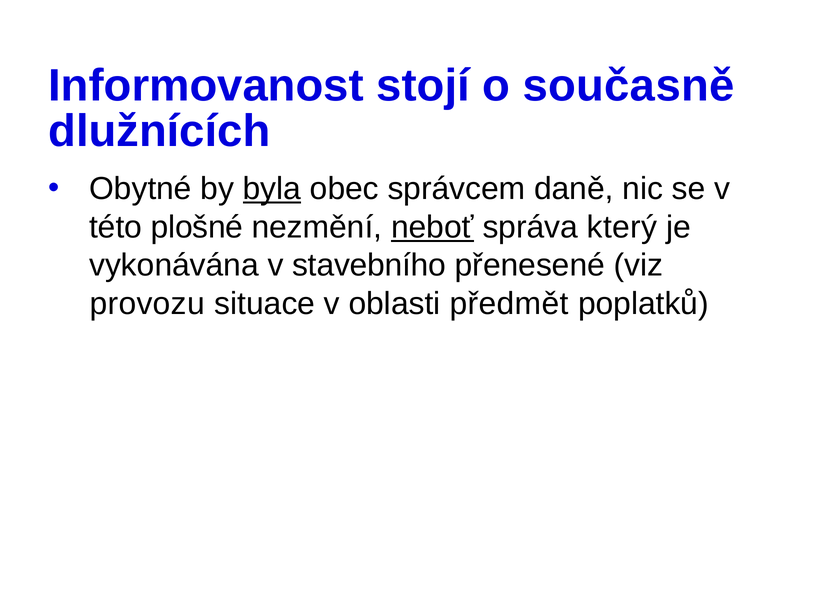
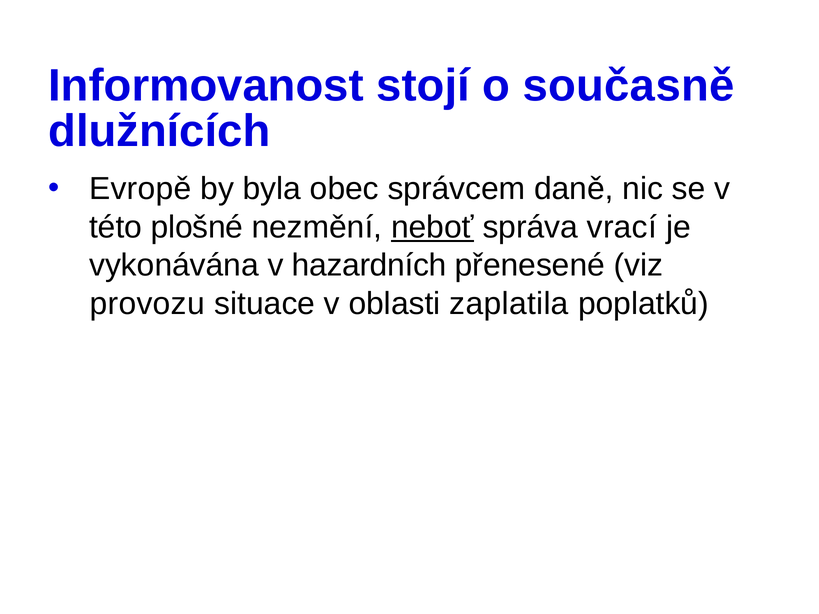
Obytné: Obytné -> Evropě (140, 189)
byla underline: present -> none (272, 189)
který: který -> vrací (622, 227)
stavebního: stavebního -> hazardních (369, 265)
předmět: předmět -> zaplatila (509, 304)
